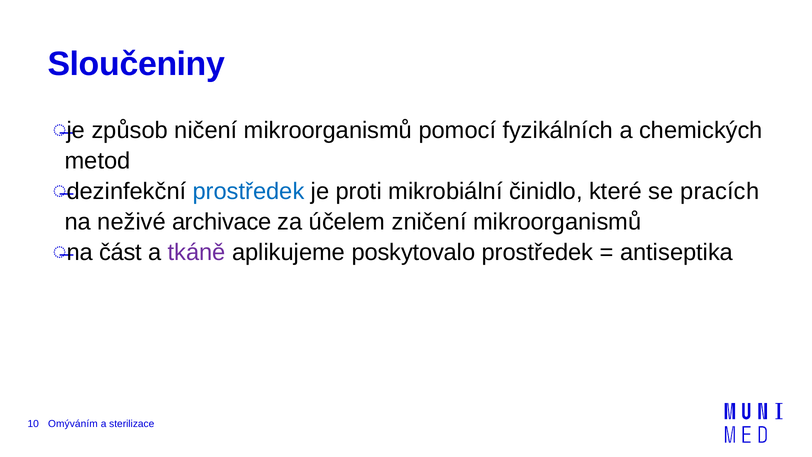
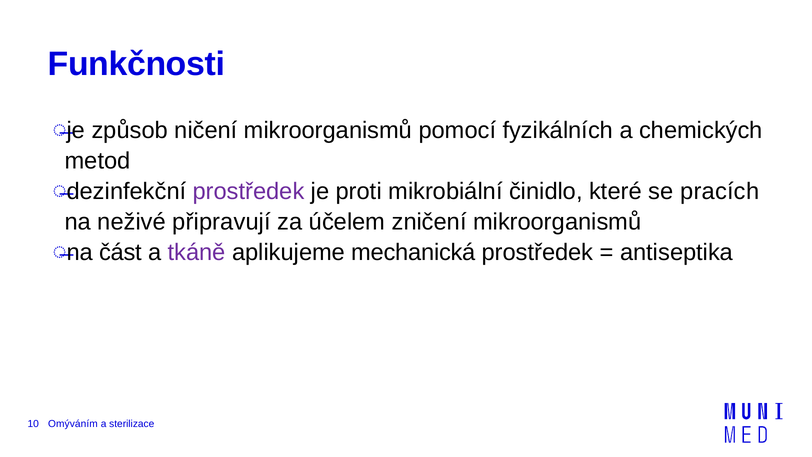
Sloučeniny: Sloučeniny -> Funkčnosti (136, 64)
prostředek colour: blue -> purple (249, 191)
archivace: archivace -> připravují (222, 222)
poskytovalo: poskytovalo -> mechanická (413, 252)
